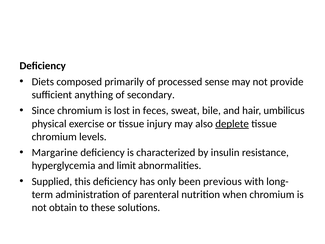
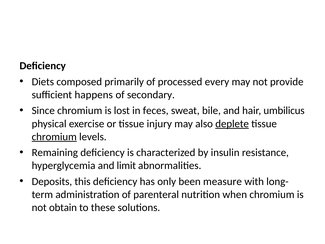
sense: sense -> every (217, 82)
anything: anything -> happens (94, 95)
chromium underline: none -> present (54, 137)
Margarine: Margarine -> Remaining (55, 152)
Supplied: Supplied -> Deposits (52, 181)
previous: previous -> measure (222, 181)
